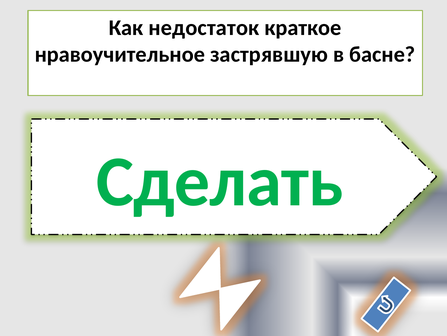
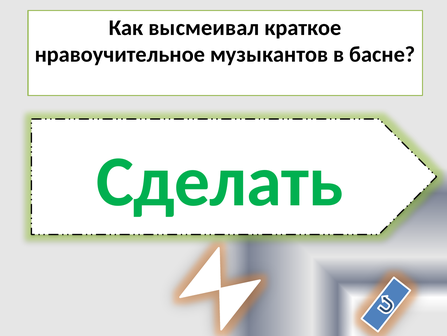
недостаток: недостаток -> высмеивал (204, 28)
застрявшую: застрявшую -> музыкантов (269, 54)
